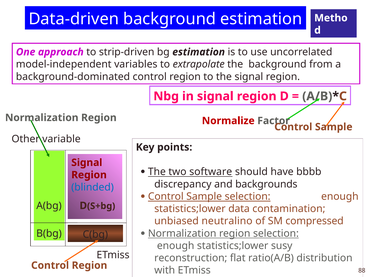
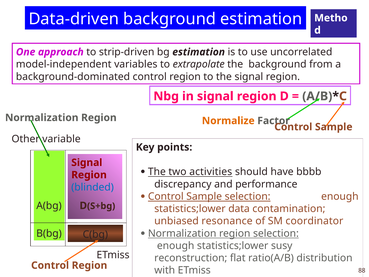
Normalize colour: red -> orange (228, 121)
software: software -> activities (211, 172)
backgrounds: backgrounds -> performance (266, 184)
neutralino: neutralino -> resonance (227, 221)
compressed: compressed -> coordinator (314, 221)
